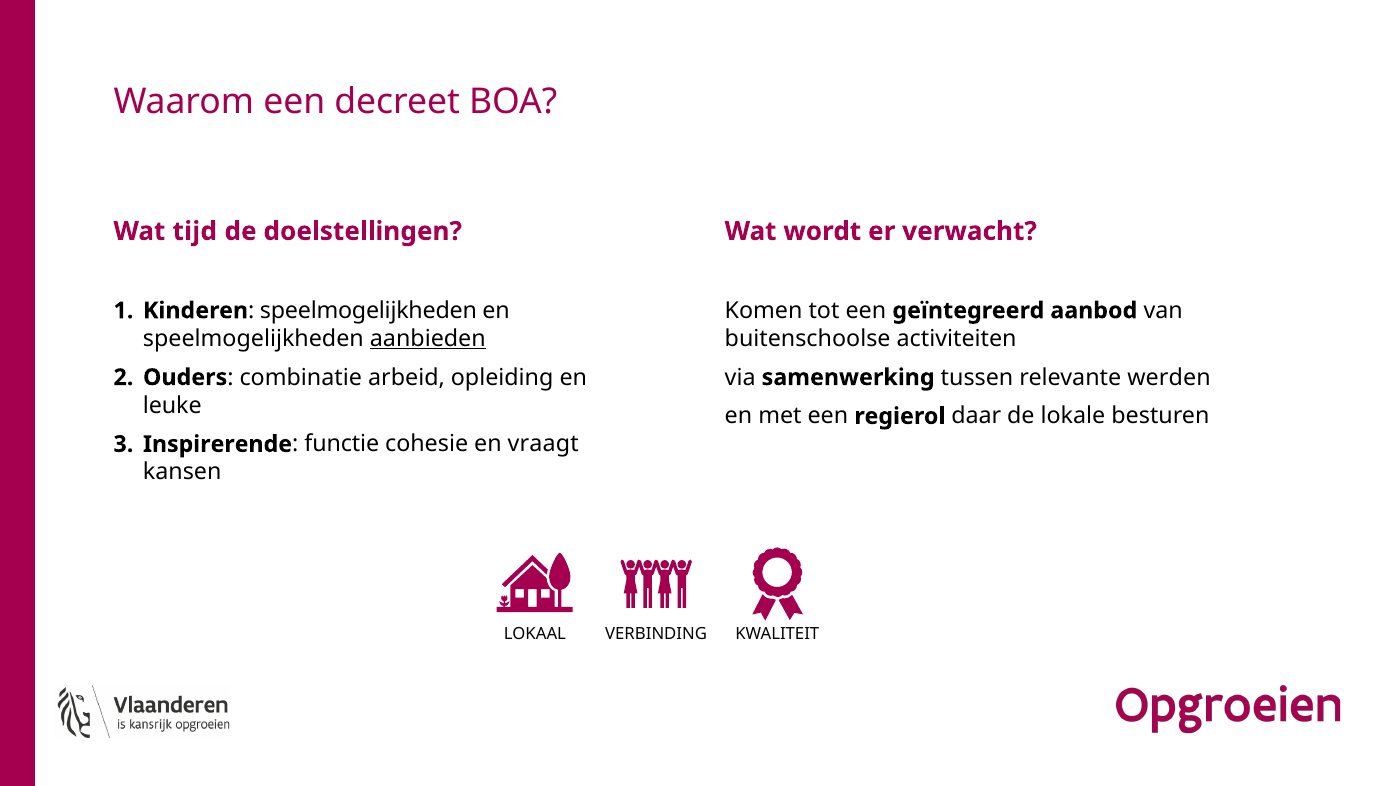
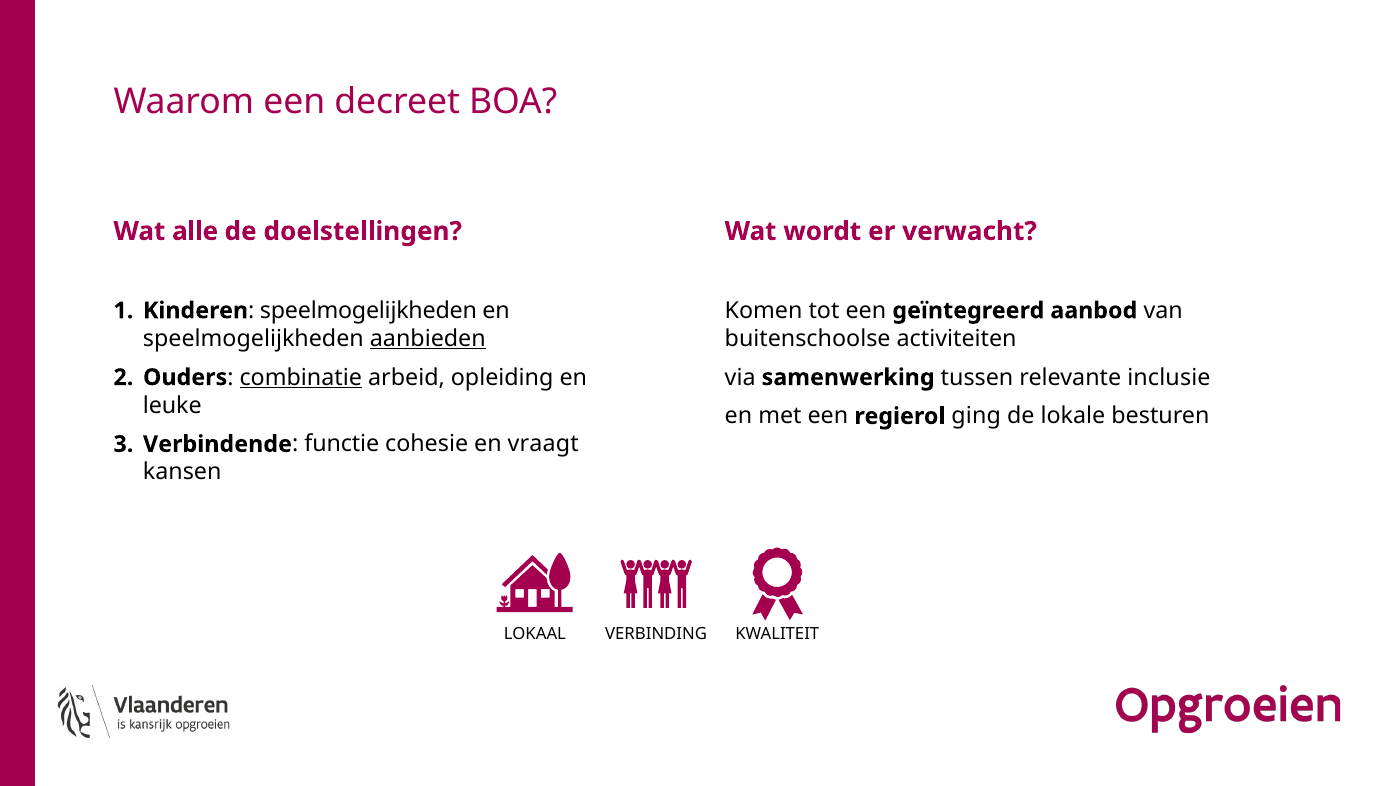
tijd: tijd -> alle (195, 231)
werden: werden -> inclusie (1169, 377)
combinatie underline: none -> present (301, 377)
daar: daar -> ging (976, 416)
Inspirerende: Inspirerende -> Verbindende (217, 444)
